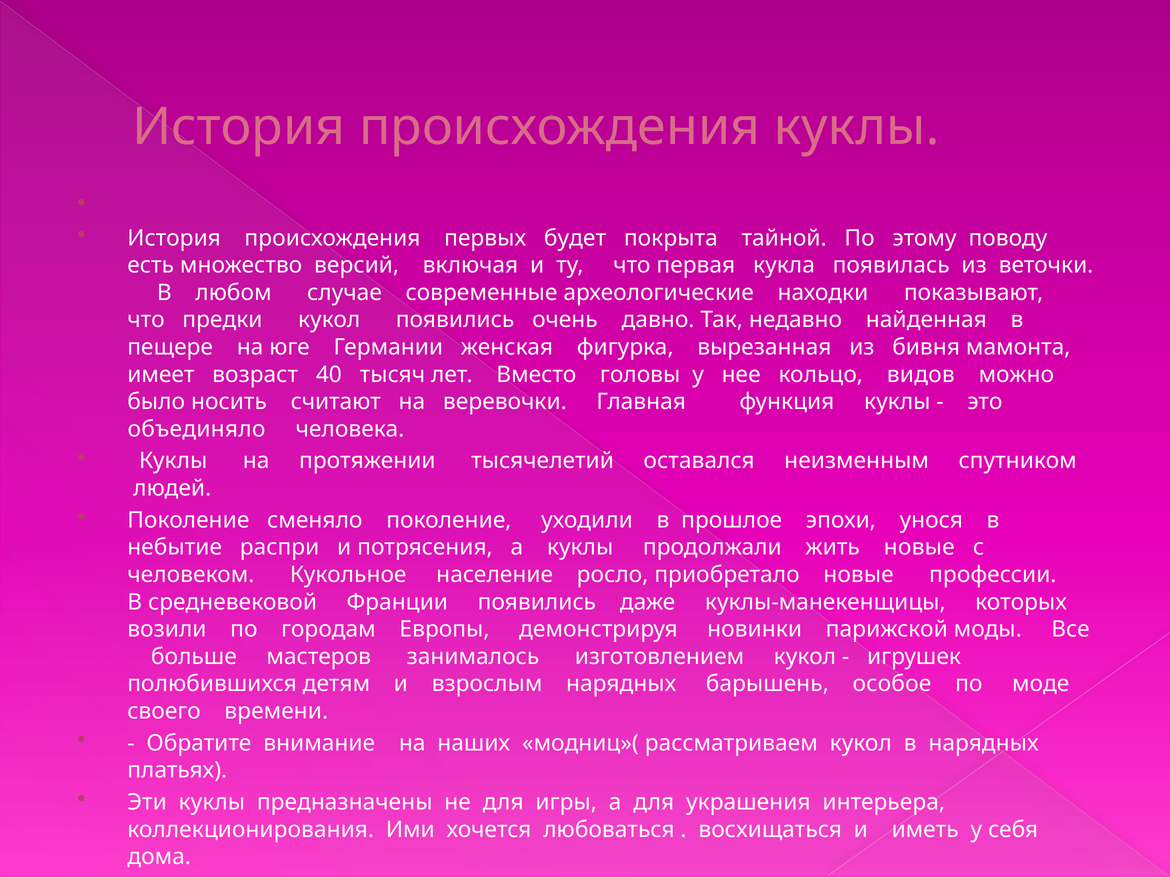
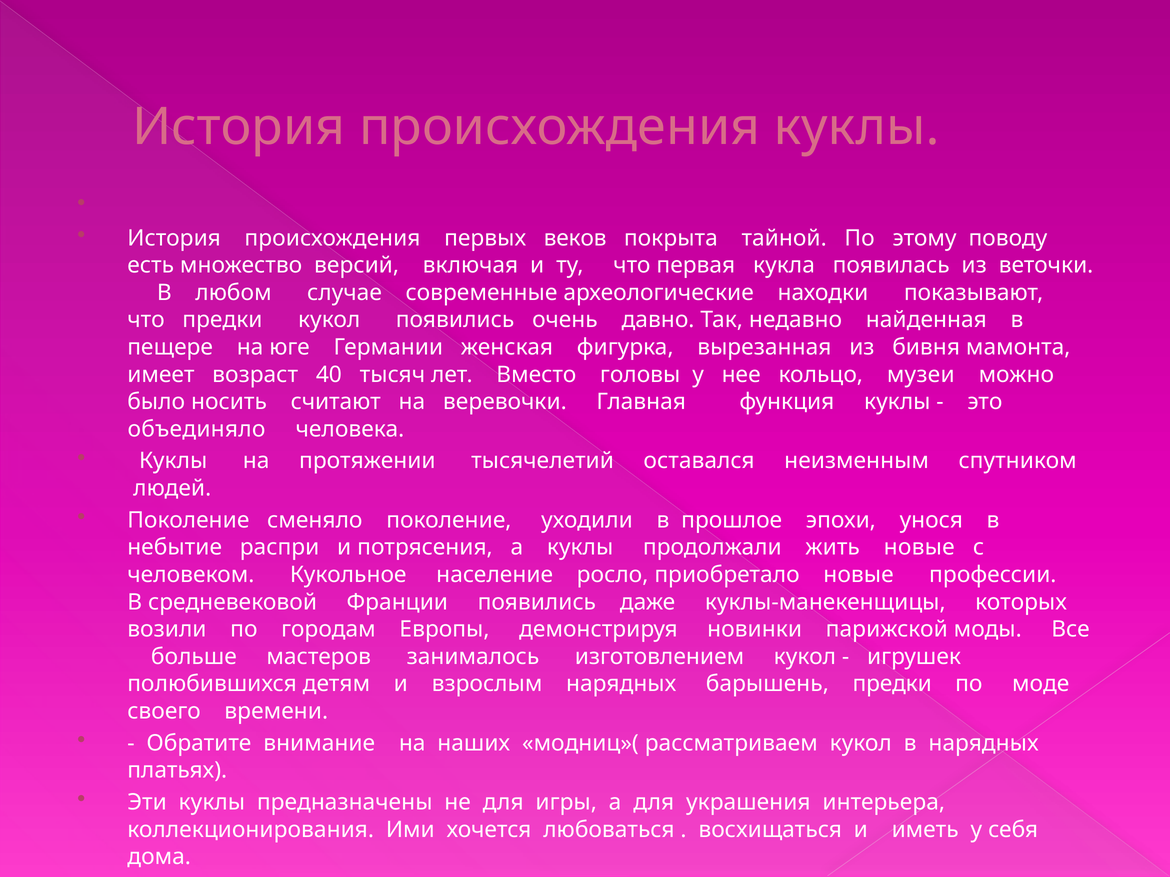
будет: будет -> веков (575, 238)
видов: видов -> музеи (921, 375)
барышень особое: особое -> предки (892, 684)
